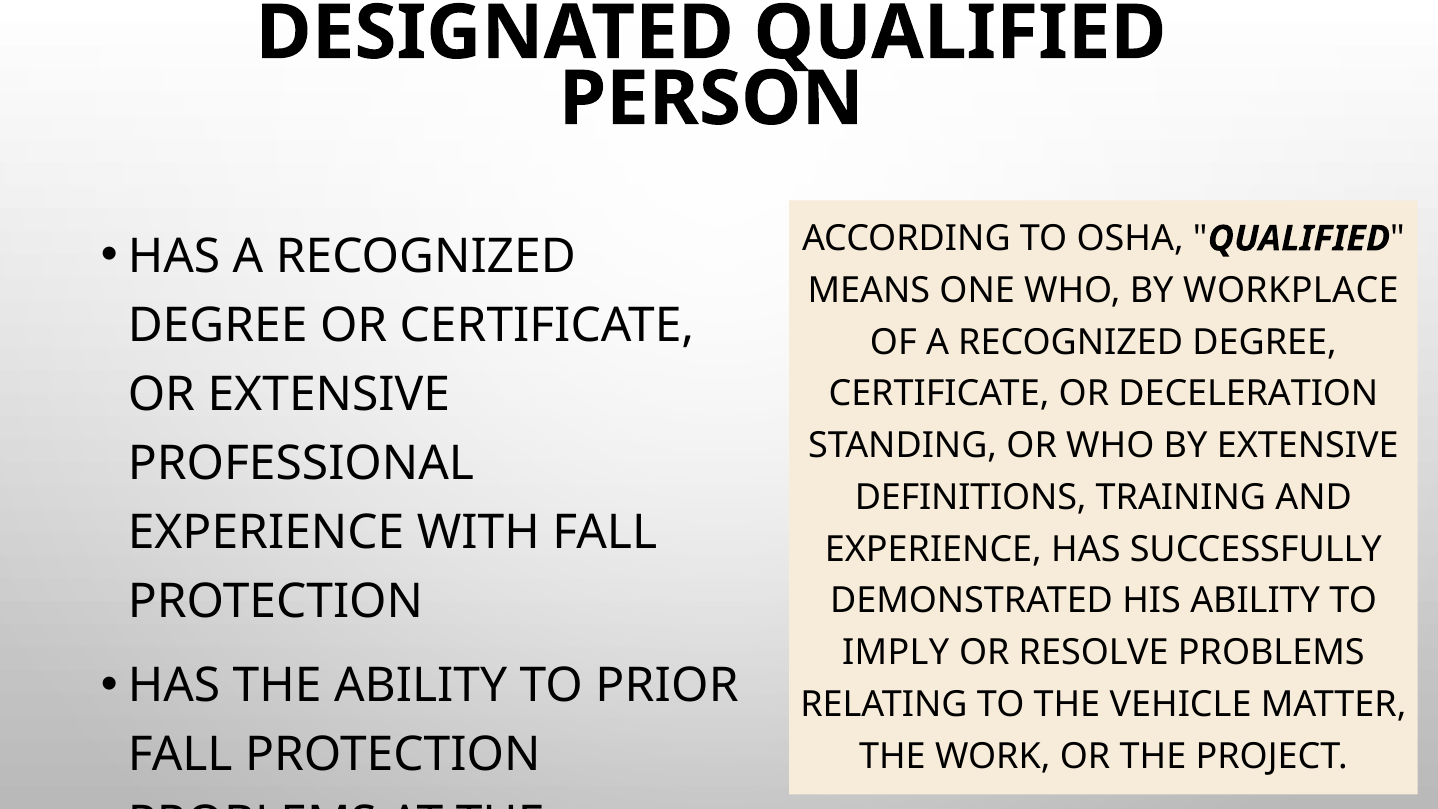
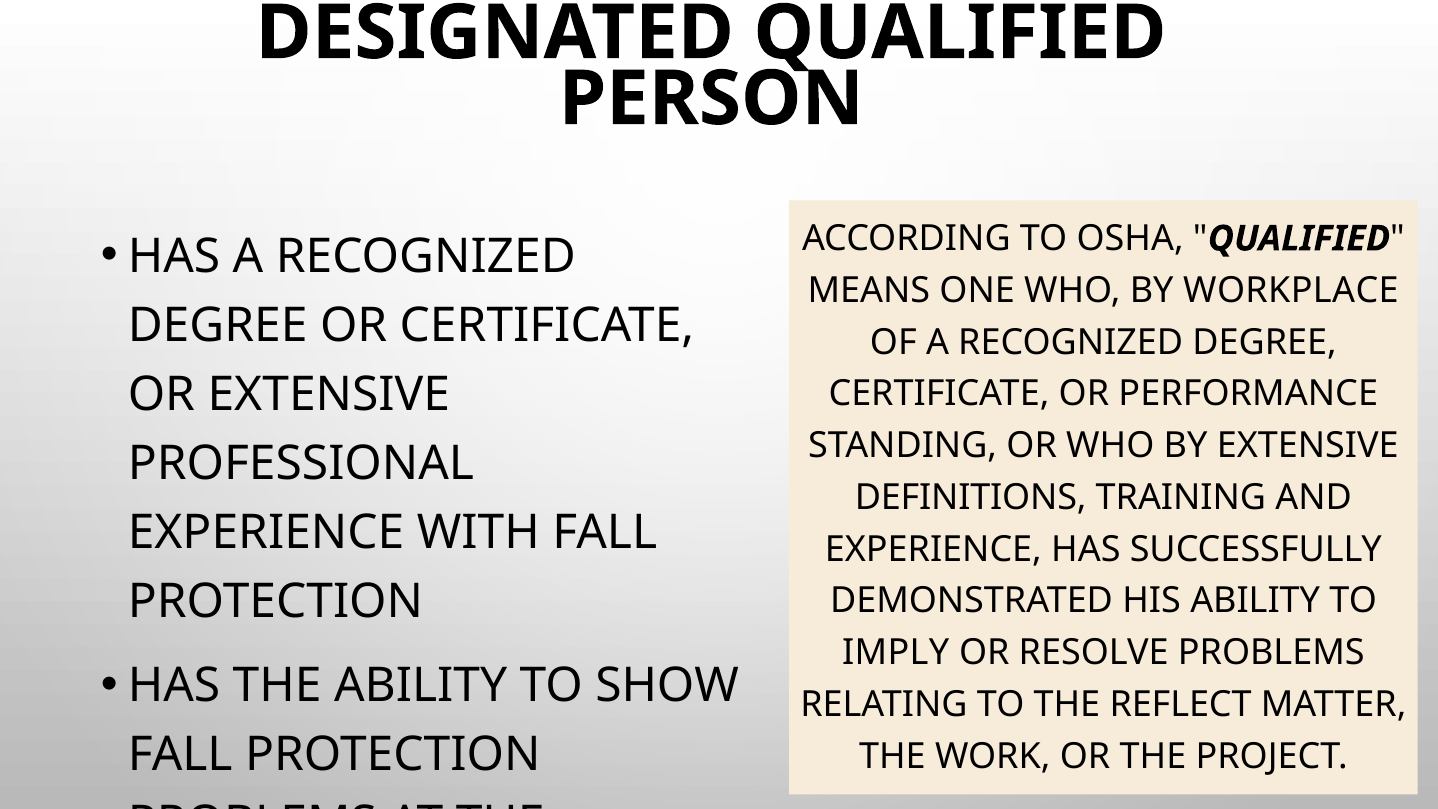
DECELERATION: DECELERATION -> PERFORMANCE (1248, 394)
PRIOR: PRIOR -> SHOW (667, 686)
VEHICLE: VEHICLE -> REFLECT (1181, 704)
